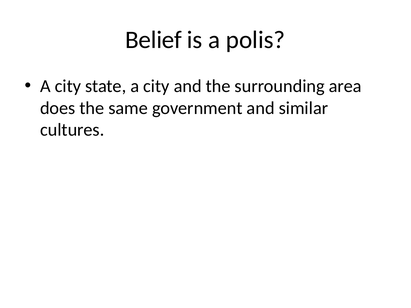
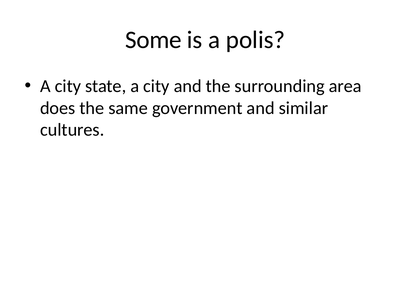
Belief: Belief -> Some (153, 40)
